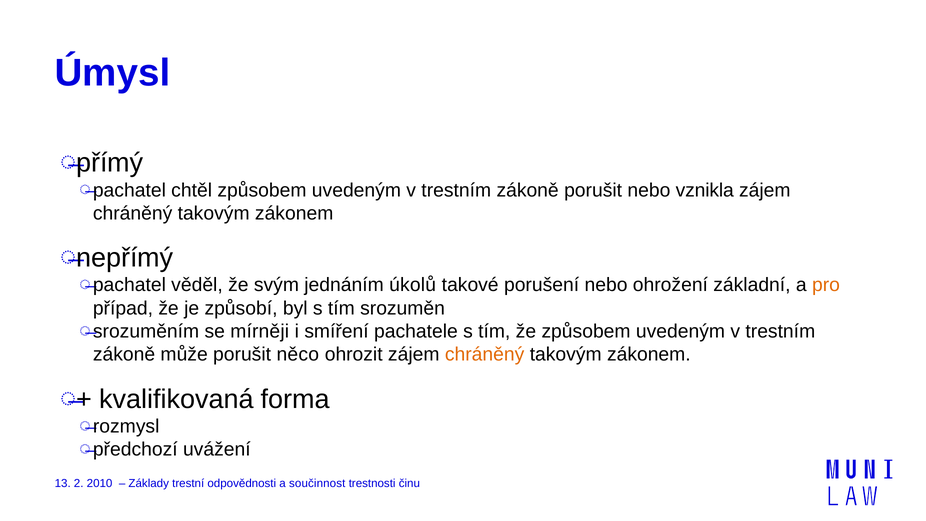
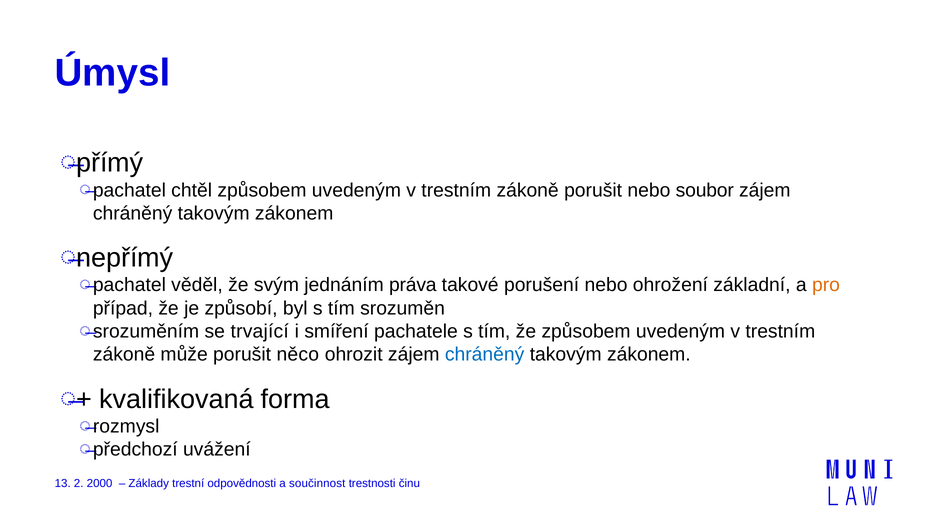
vznikla: vznikla -> soubor (705, 190)
úkolů: úkolů -> práva (413, 285)
mírněji: mírněji -> trvající (260, 331)
chráněný colour: orange -> blue (485, 355)
2010: 2010 -> 2000 (100, 483)
